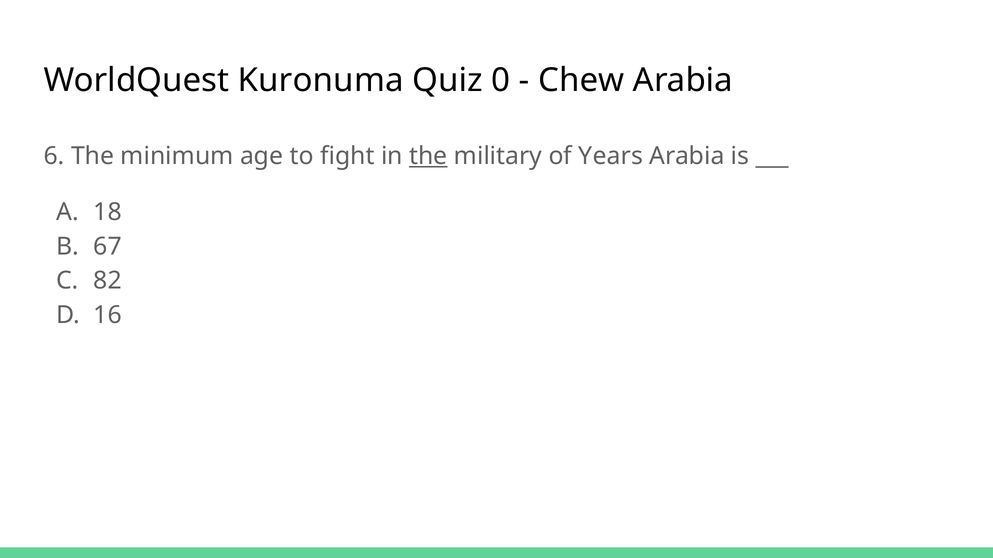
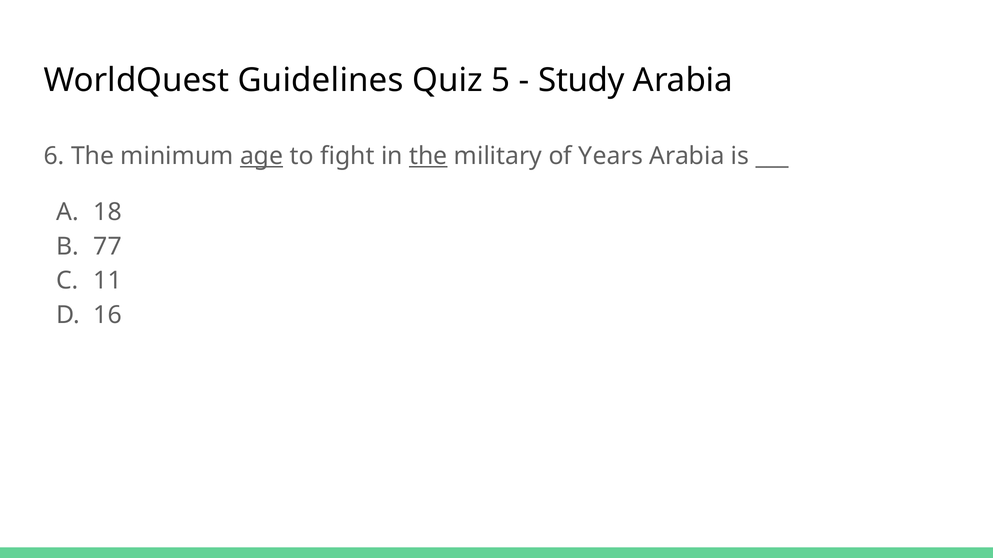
Kuronuma: Kuronuma -> Guidelines (321, 80)
0: 0 -> 5 (501, 80)
Chew: Chew -> Study (581, 80)
age underline: none -> present (262, 156)
67: 67 -> 77 (108, 247)
82: 82 -> 11 (108, 281)
